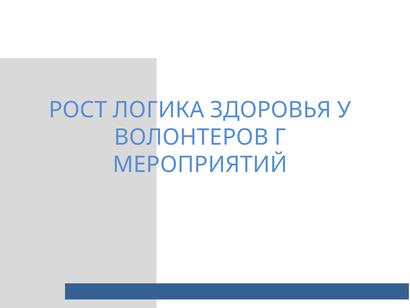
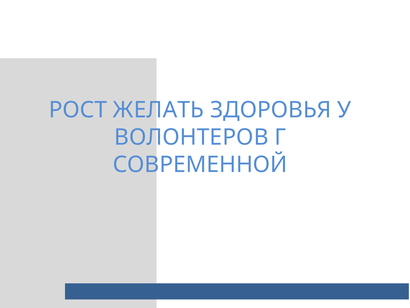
ЛОГИКА: ЛОГИКА -> ЖЕЛАТЬ (159, 110)
МЕРОПРИЯТИЙ: МЕРОПРИЯТИЙ -> СОВРЕМЕННОЙ (200, 164)
